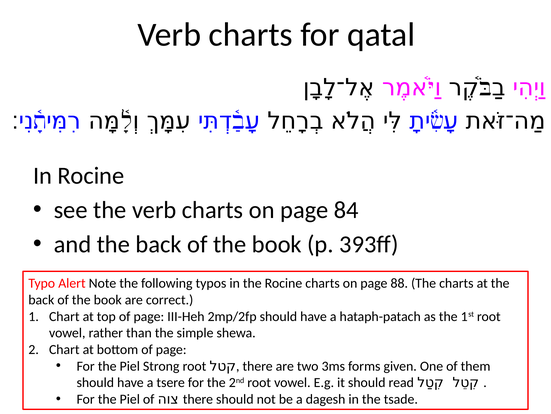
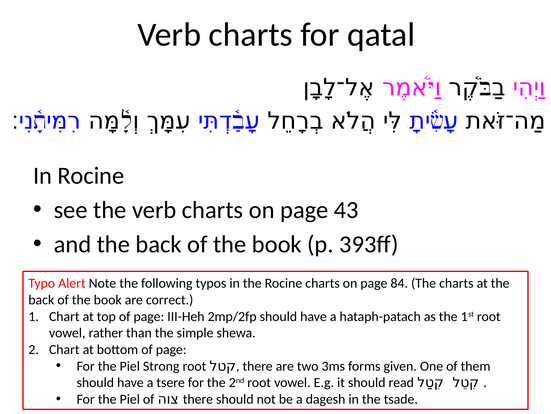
84: 84 -> 43 (346, 210)
88: 88 -> 84 (399, 283)
